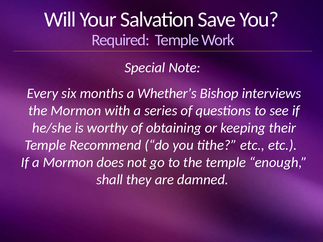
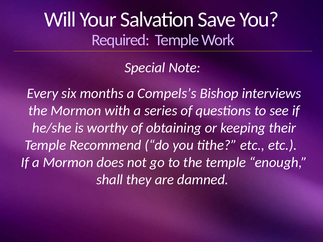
Whether’s: Whether’s -> Compels’s (167, 94)
